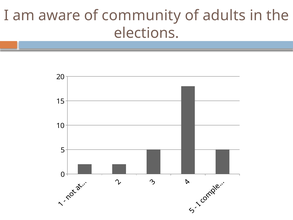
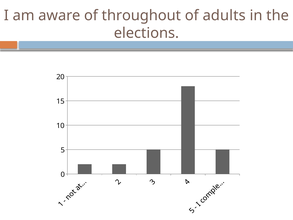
community: community -> throughout (141, 15)
